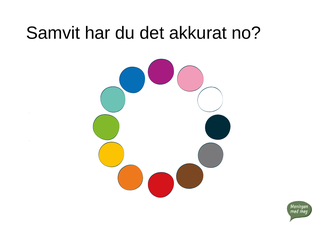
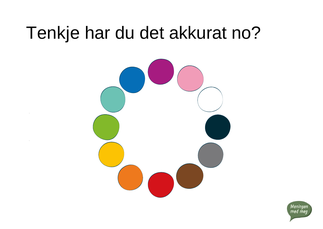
Samvit: Samvit -> Tenkje (53, 33)
